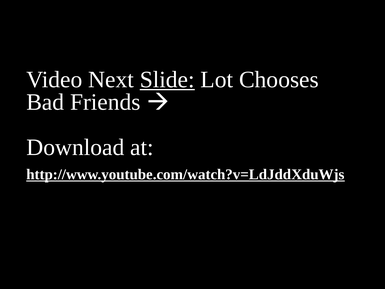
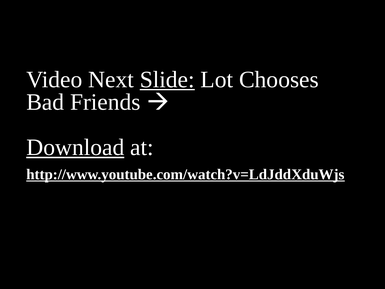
Download underline: none -> present (75, 147)
